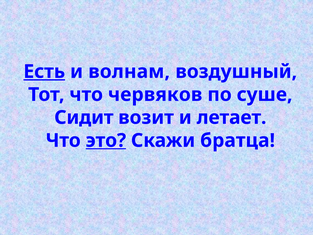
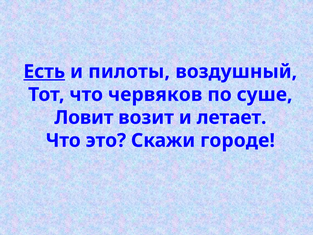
волнам: волнам -> пилоты (129, 72)
Сидит: Сидит -> Ловит (84, 117)
это underline: present -> none (106, 140)
братца: братца -> городе (238, 140)
